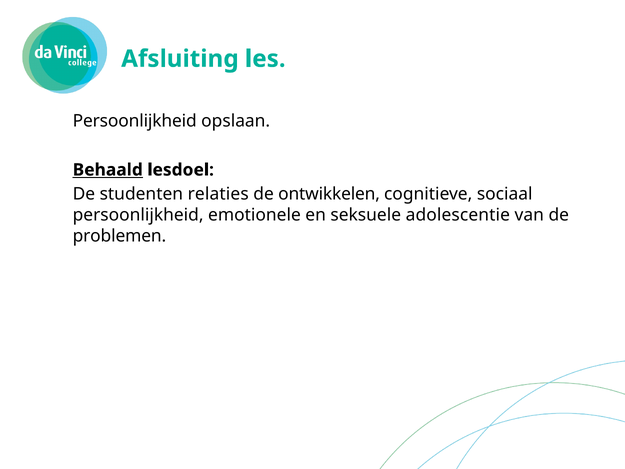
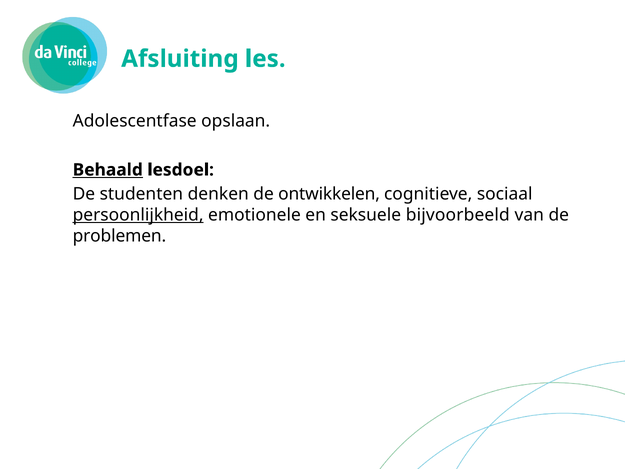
Persoonlijkheid: Persoonlijkheid -> Adolescentfase (135, 121)
relaties: relaties -> denken (218, 194)
persoonlijkheid underline: none -> present (138, 215)
adolescentie: adolescentie -> bijvoorbeeld (458, 215)
